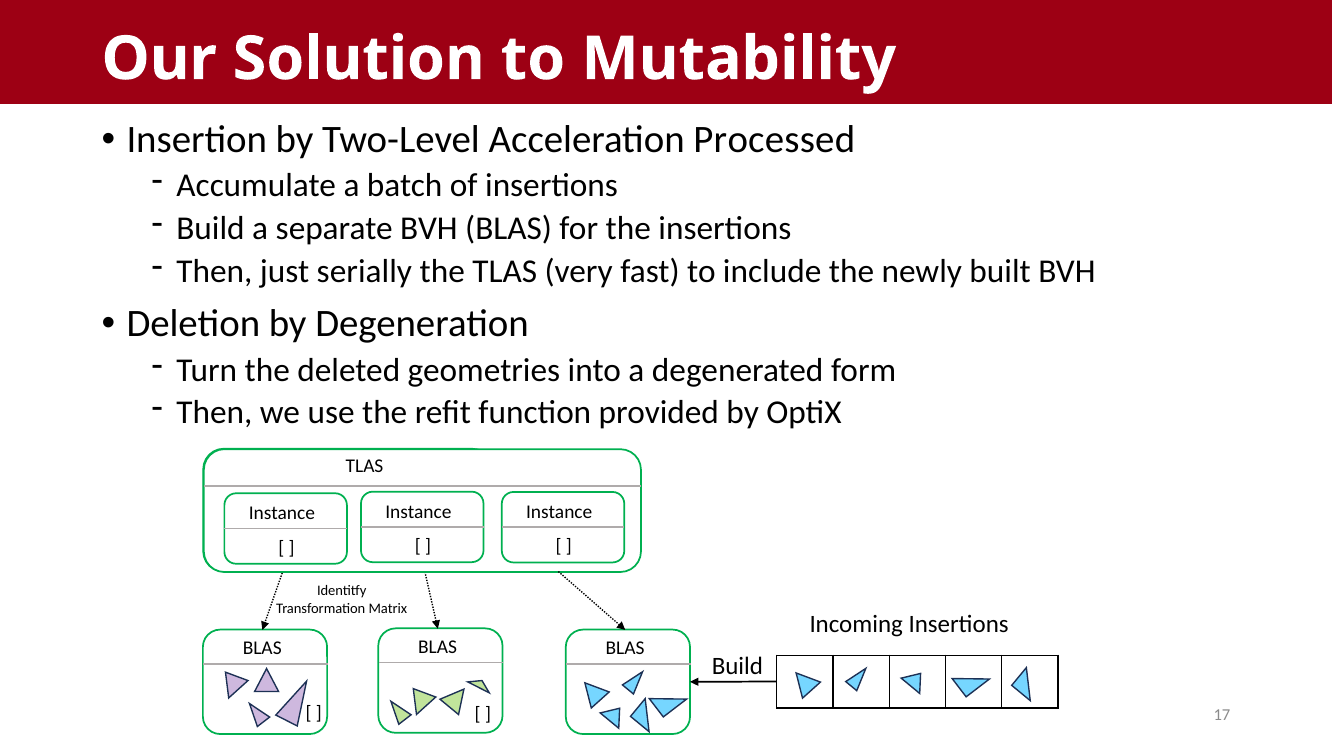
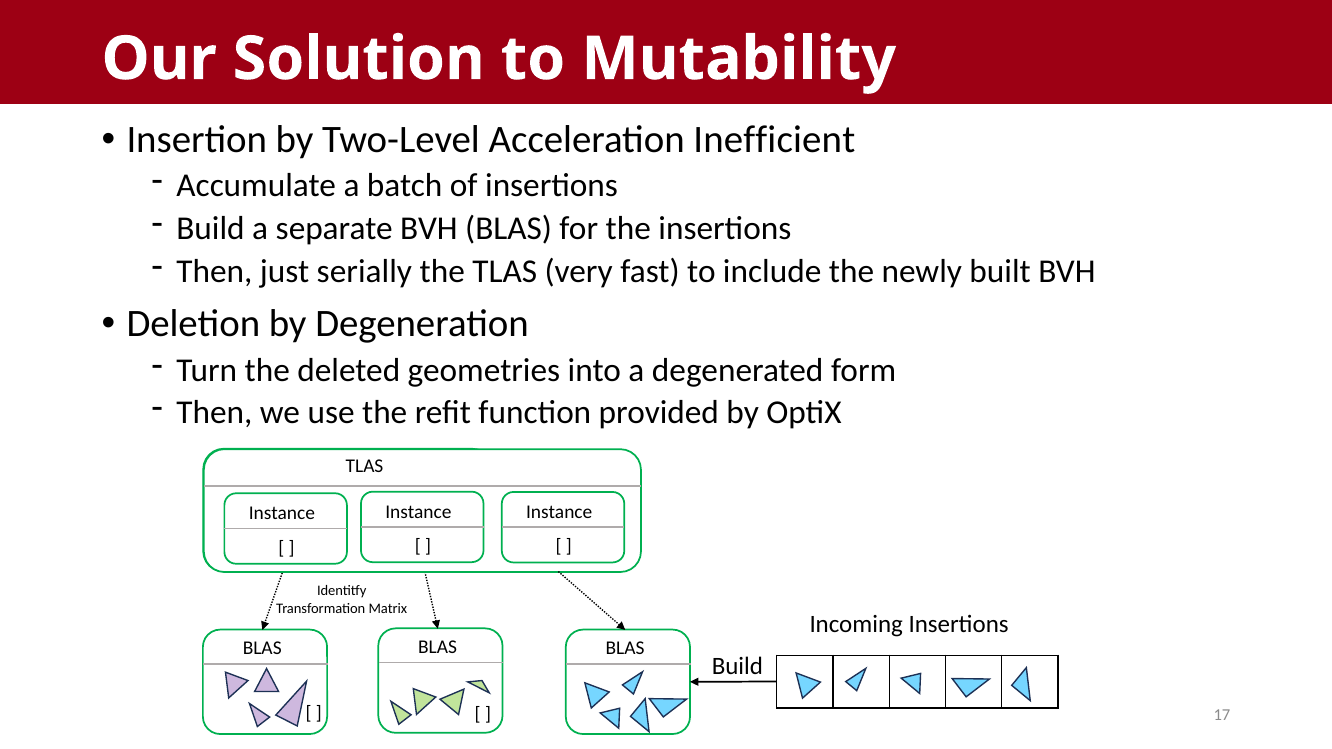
Processed: Processed -> Inefficient (774, 140)
